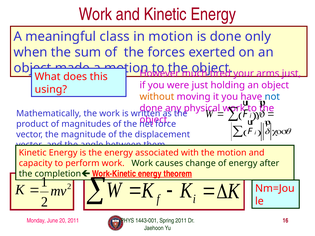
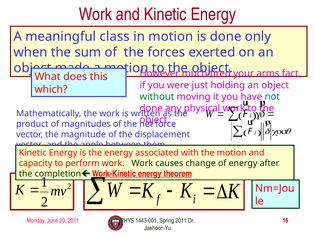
arms just: just -> fact (291, 74)
using: using -> which (51, 89)
without colour: orange -> green (157, 97)
